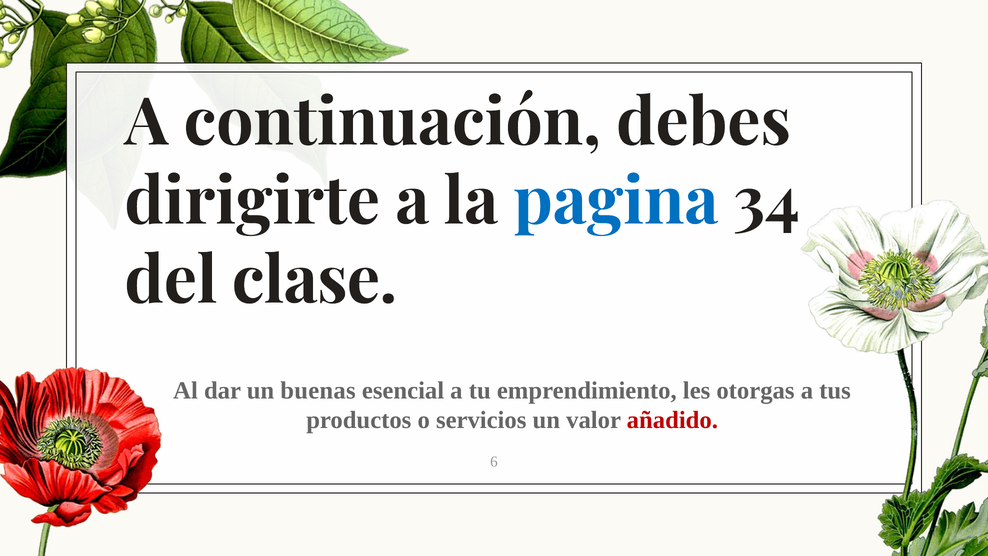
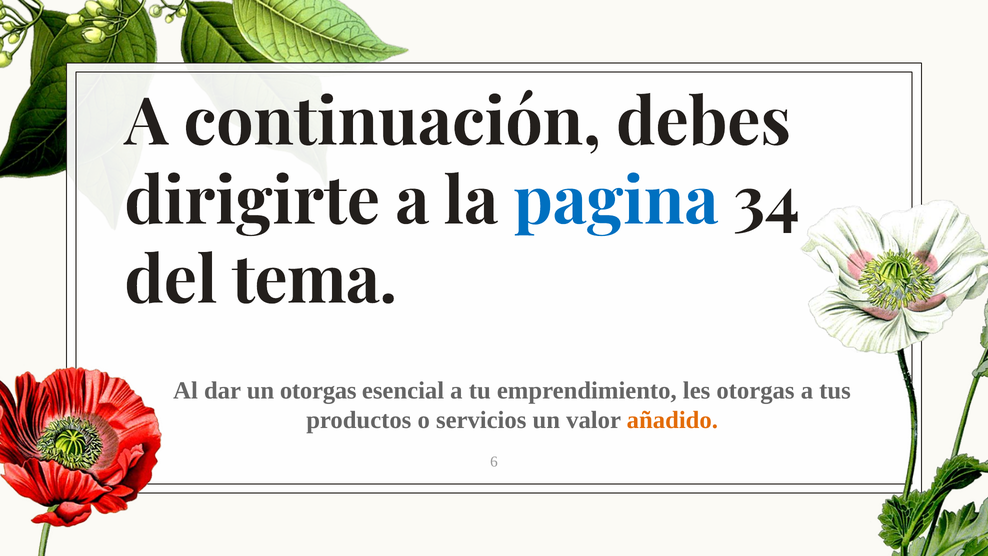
clase: clase -> tema (315, 281)
un buenas: buenas -> otorgas (318, 391)
añadido colour: red -> orange (672, 420)
